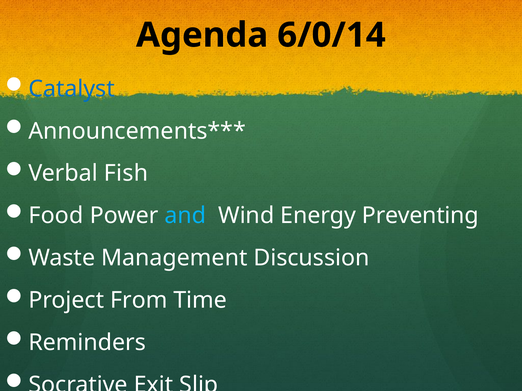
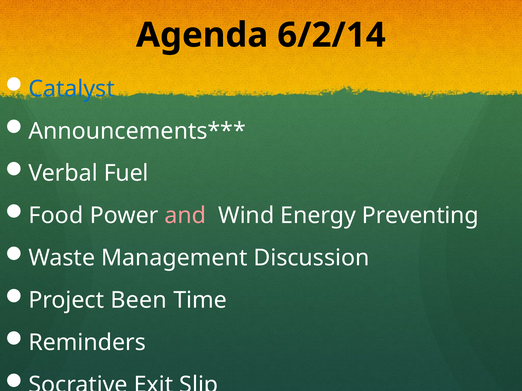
6/0/14: 6/0/14 -> 6/2/14 (331, 35)
Fish: Fish -> Fuel (126, 174)
and colour: light blue -> pink (185, 216)
From: From -> Been (139, 301)
